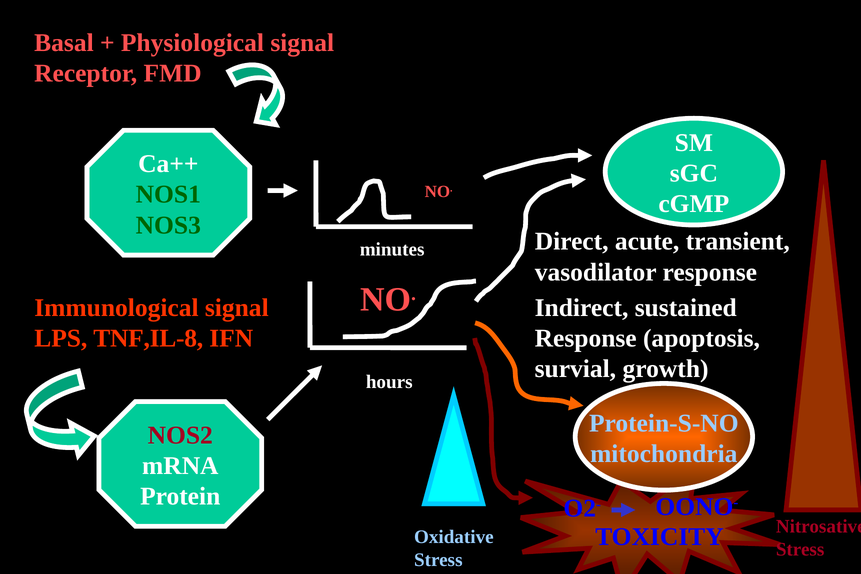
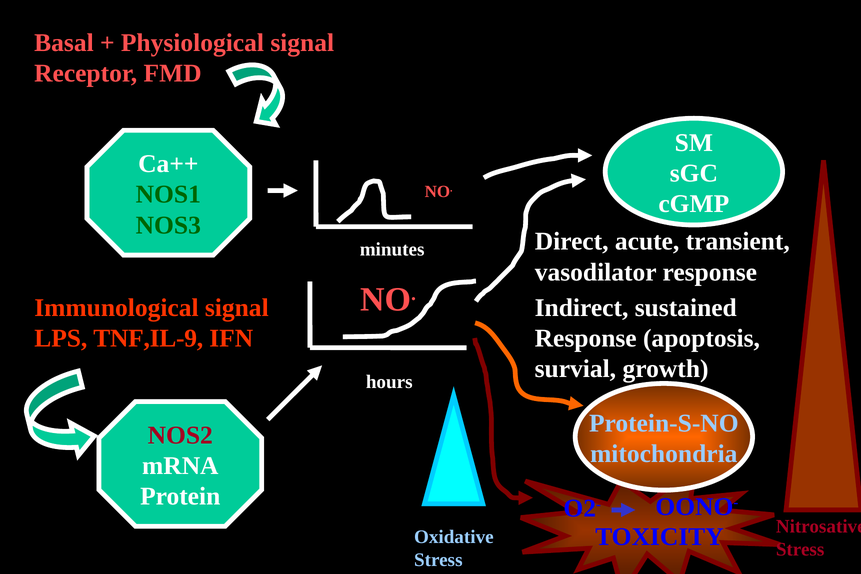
TNF,IL-8: TNF,IL-8 -> TNF,IL-9 (148, 338)
